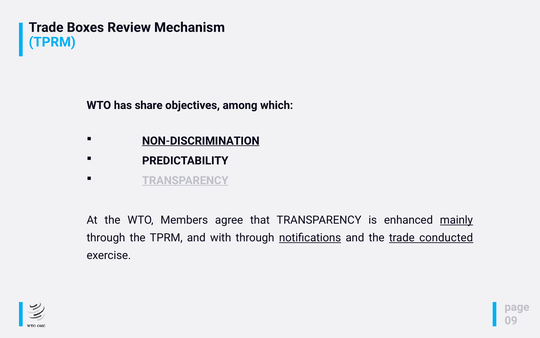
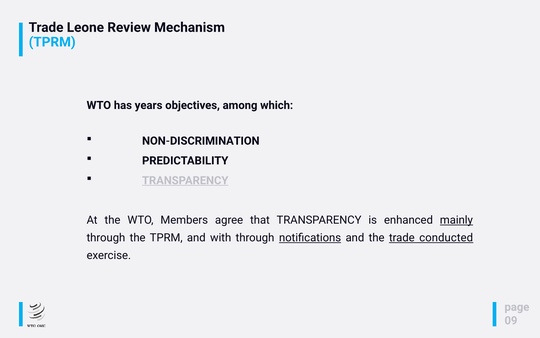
Boxes: Boxes -> Leone (85, 27)
share: share -> years (149, 105)
NON-DISCRIMINATION underline: present -> none (201, 141)
